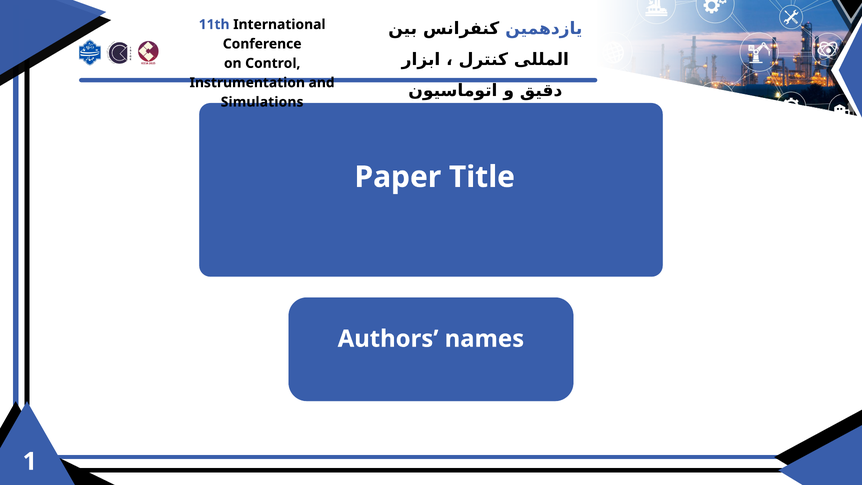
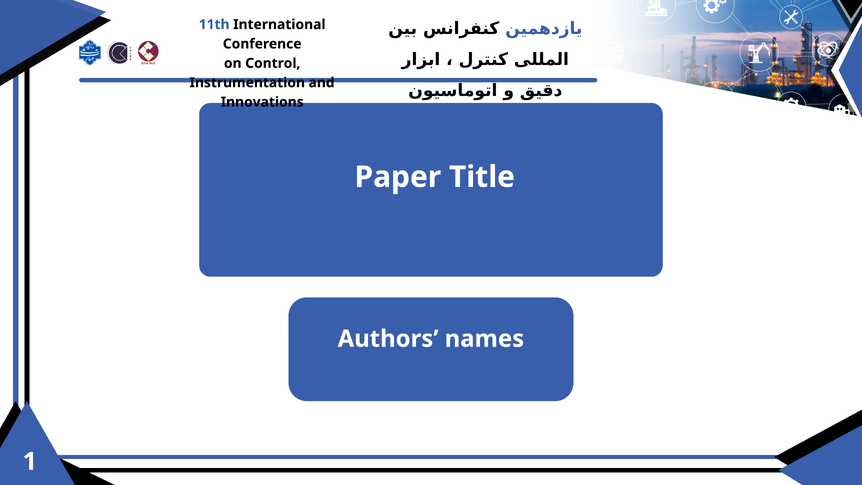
Simulations: Simulations -> Innovations (262, 102)
